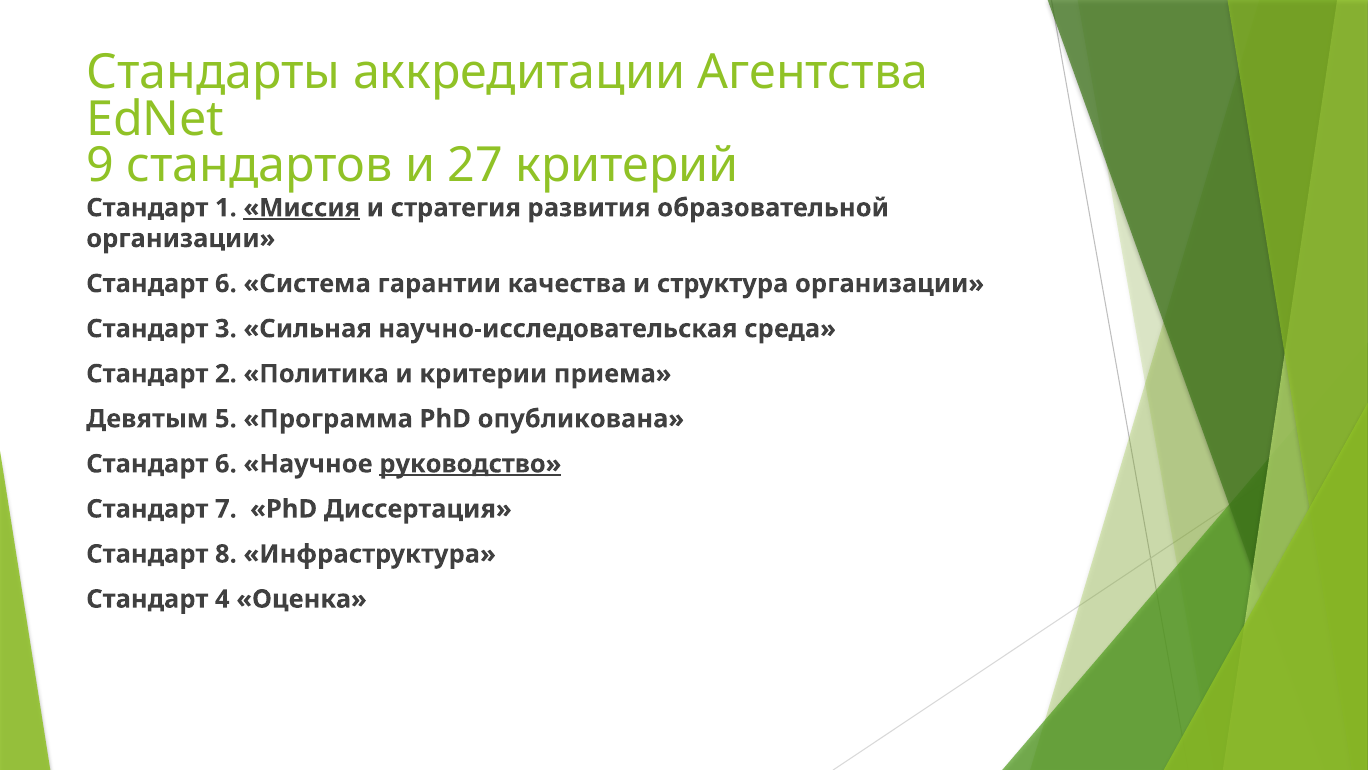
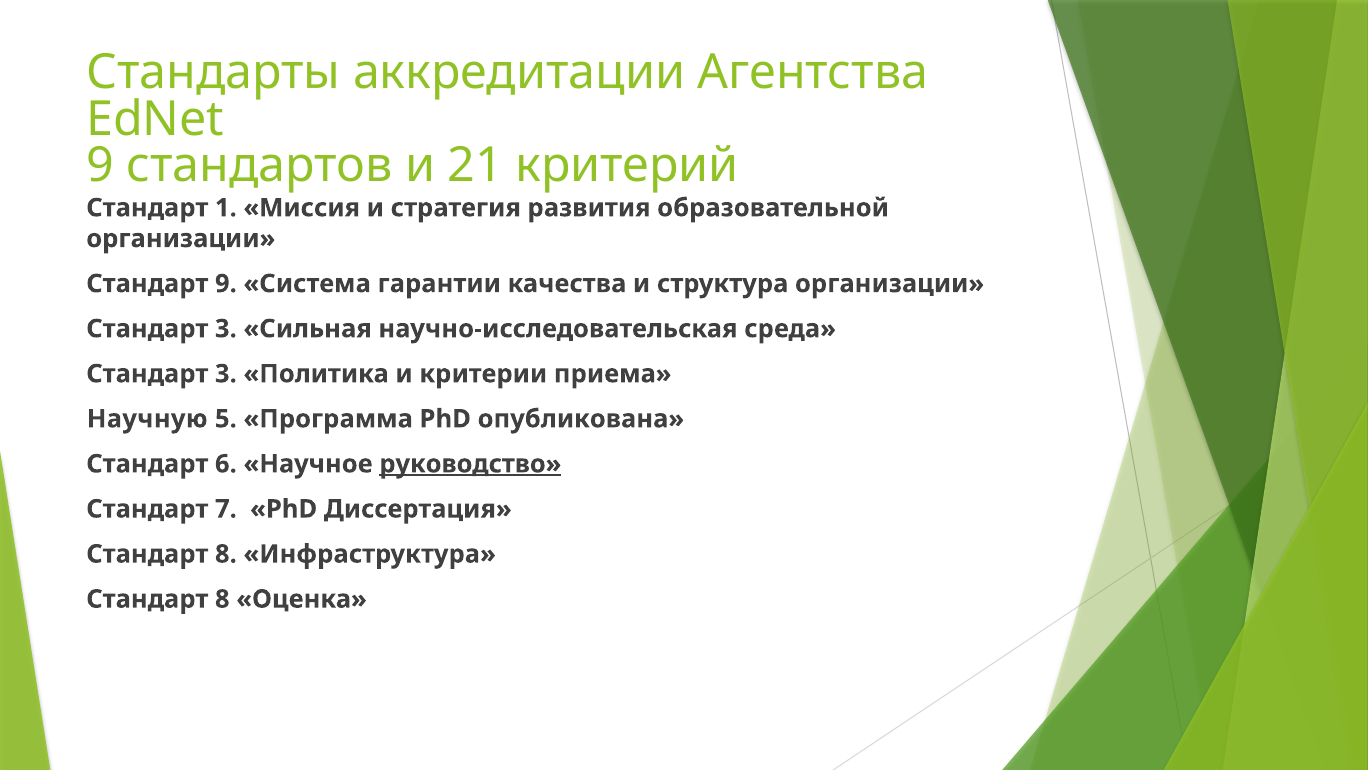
27: 27 -> 21 (475, 166)
Миссия underline: present -> none (302, 208)
6: 6 -> 9 (226, 284)
2: 2 -> 3 (226, 374)
Девятым: Девятым -> Научную (147, 419)
4: 4 -> 8 (222, 599)
